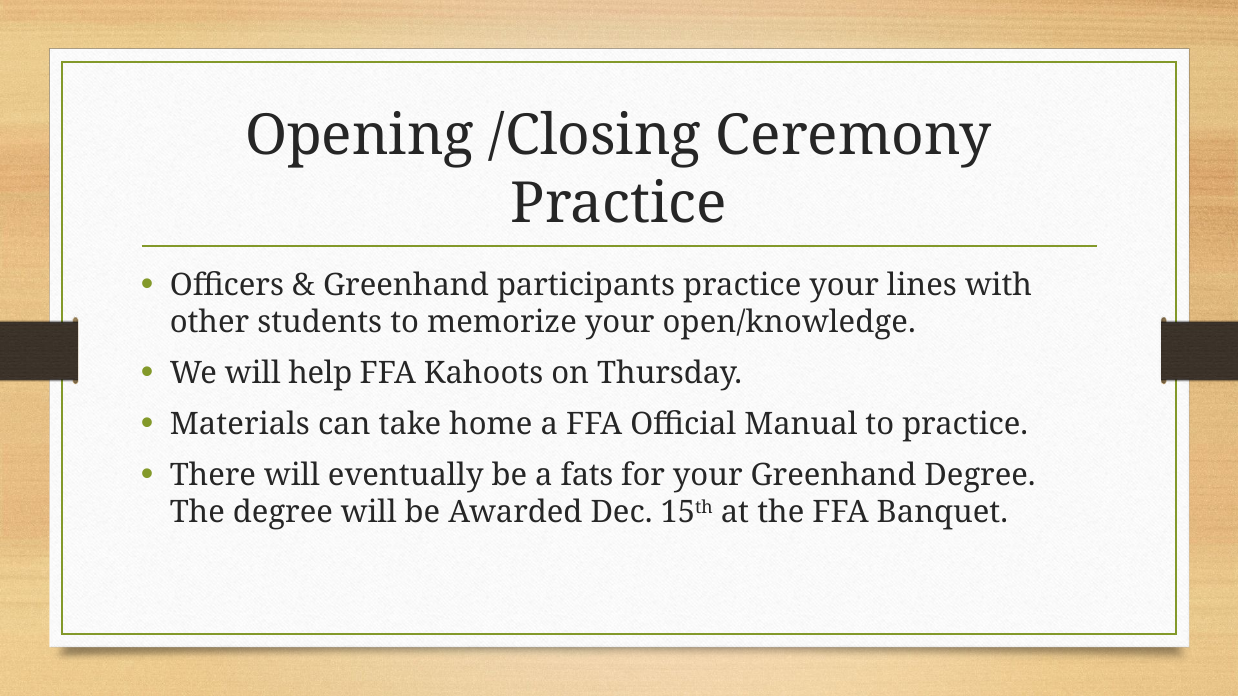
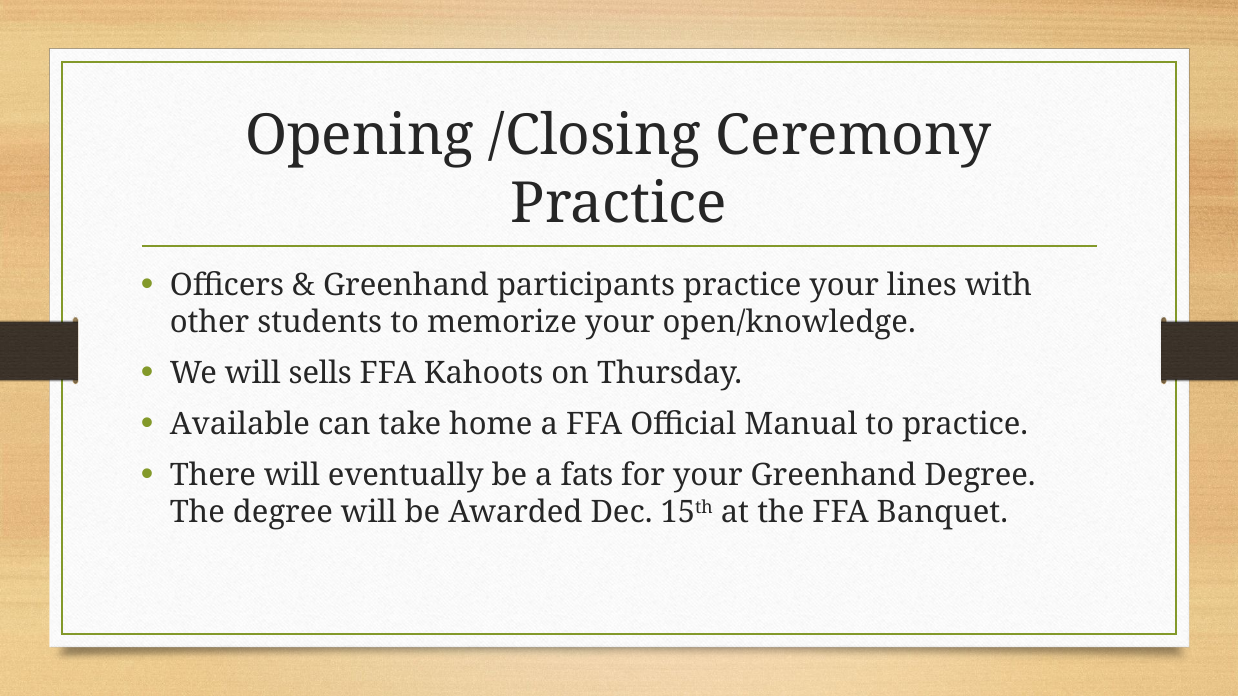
help: help -> sells (320, 373)
Materials: Materials -> Available (240, 424)
